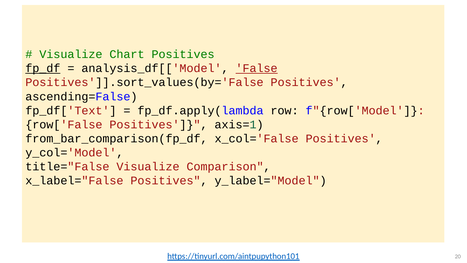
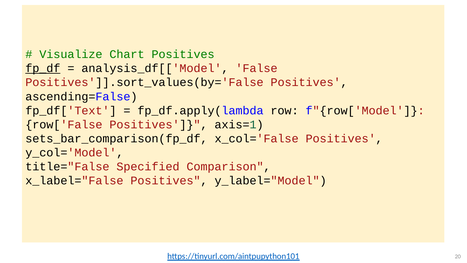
False underline: present -> none (257, 68)
from_bar_comparison(fp_df: from_bar_comparison(fp_df -> sets_bar_comparison(fp_df (116, 138)
title="False Visualize: Visualize -> Specified (148, 166)
